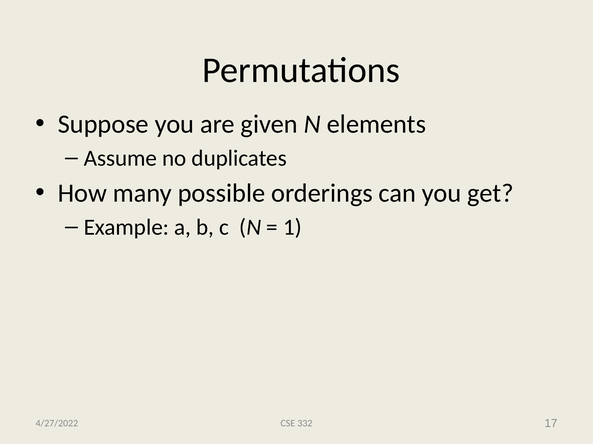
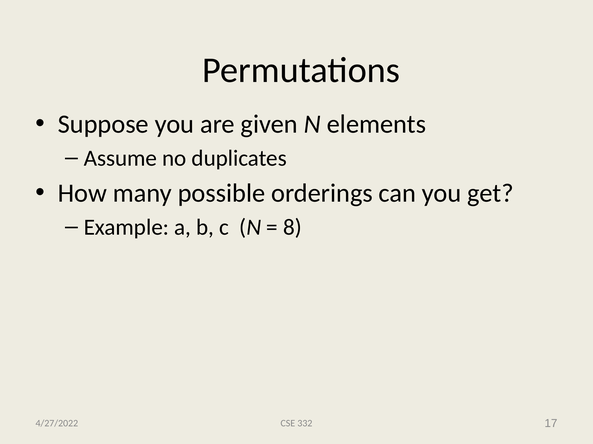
1: 1 -> 8 (292, 228)
